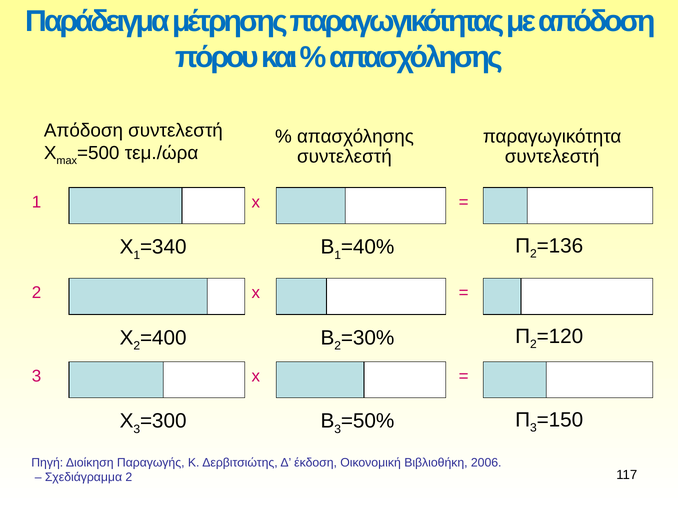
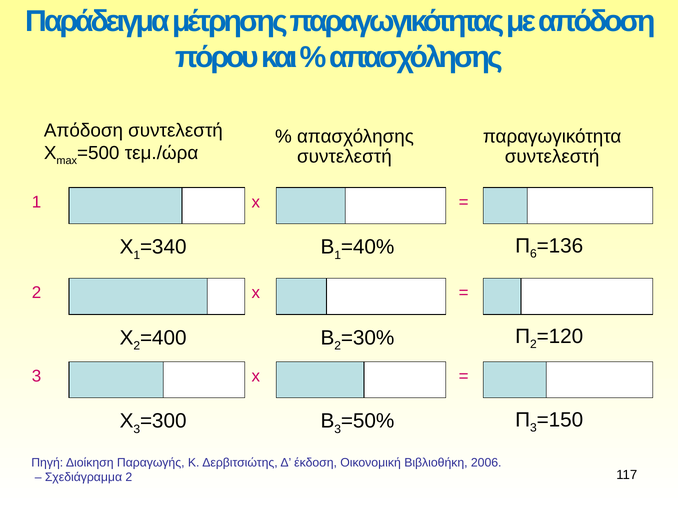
2: 2 -> 6 (533, 254)
